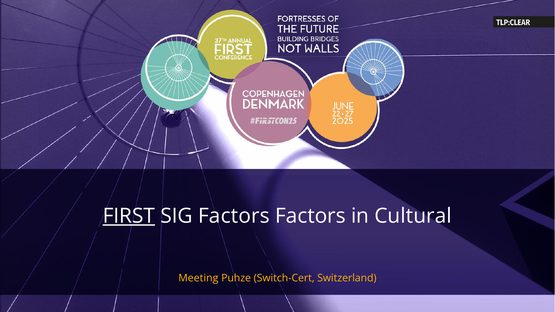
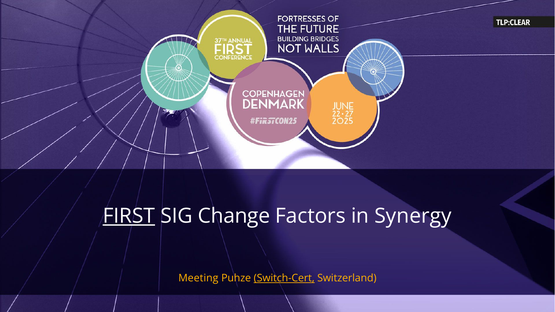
SIG Factors: Factors -> Change (234, 216)
Cultural: Cultural -> Synergy (413, 216)
Switch-Cert underline: none -> present (284, 278)
